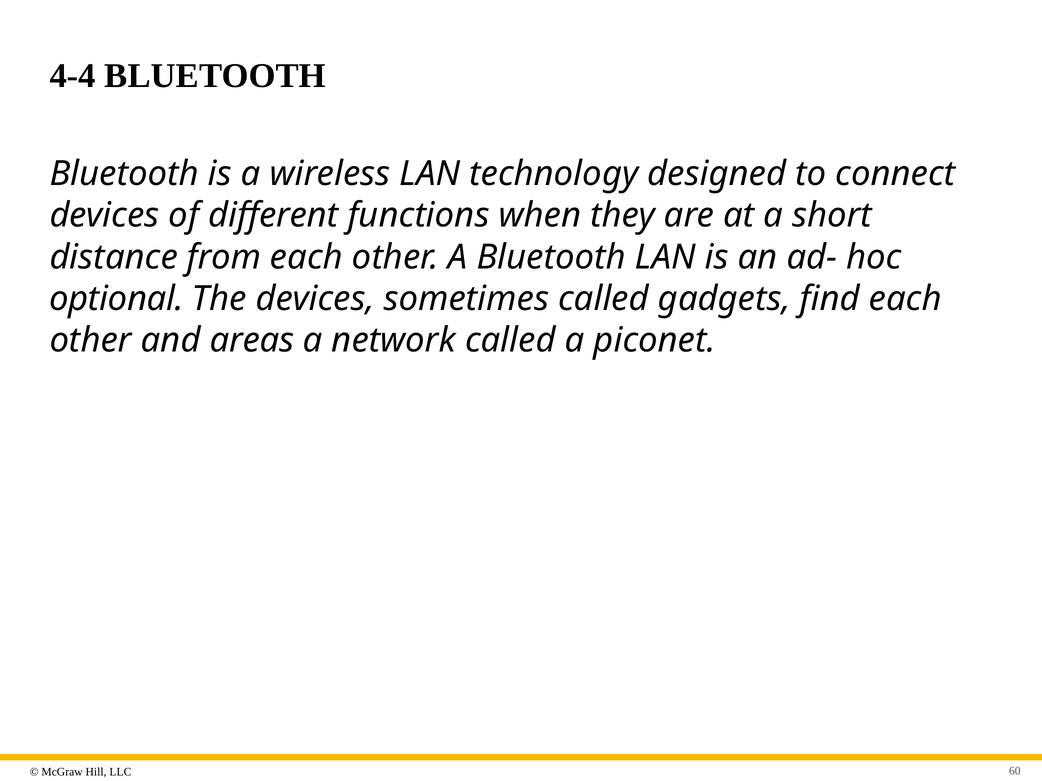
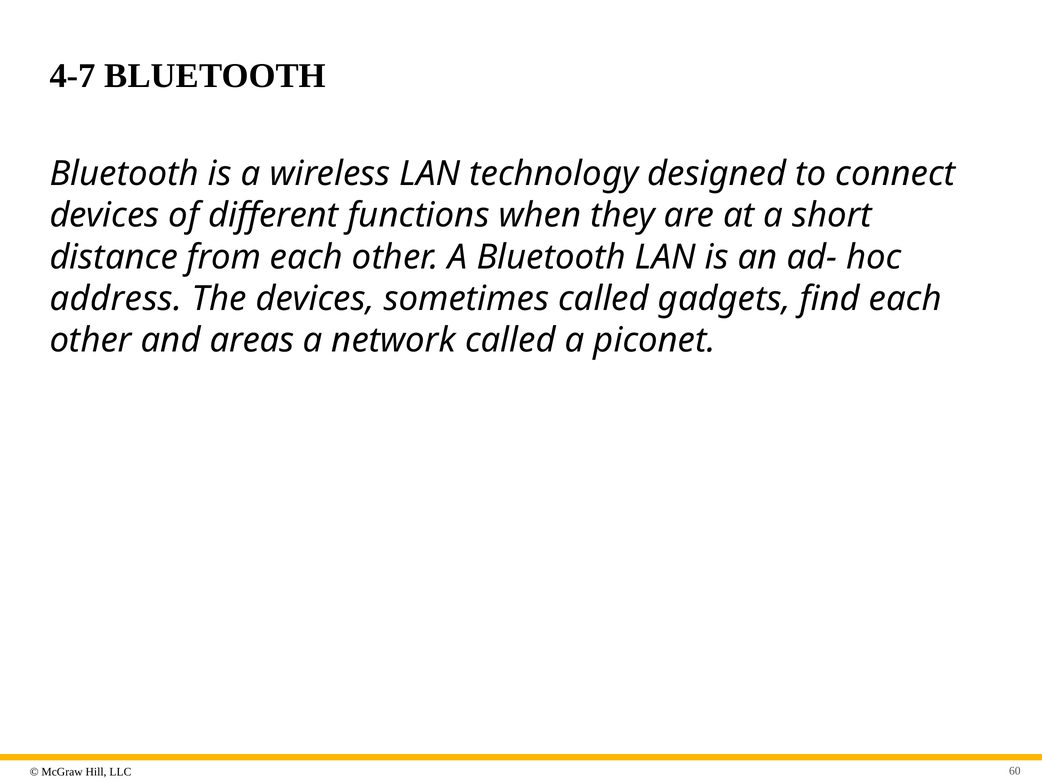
4-4: 4-4 -> 4-7 (73, 76)
optional: optional -> address (116, 299)
